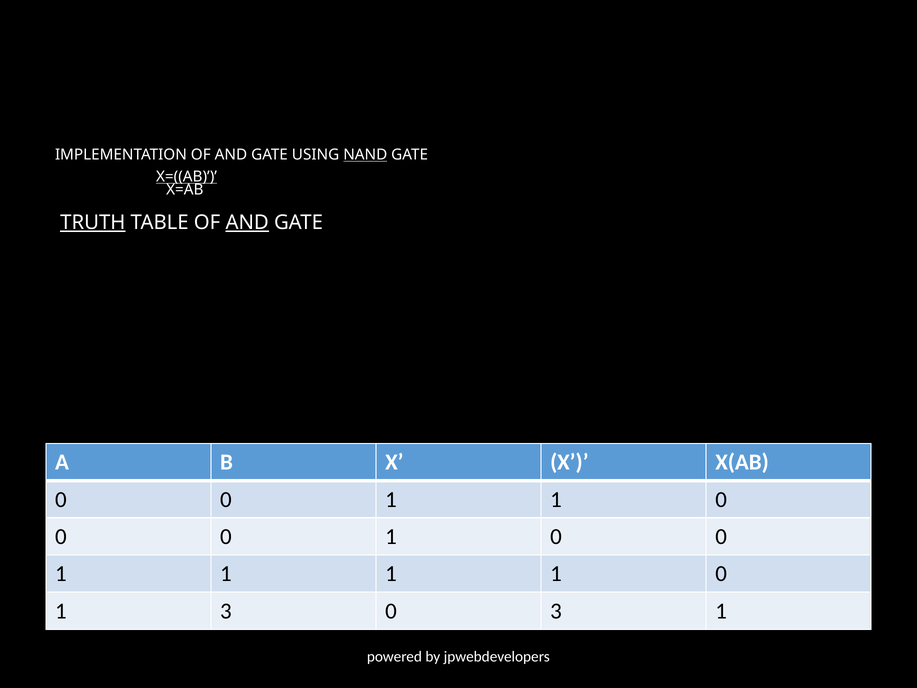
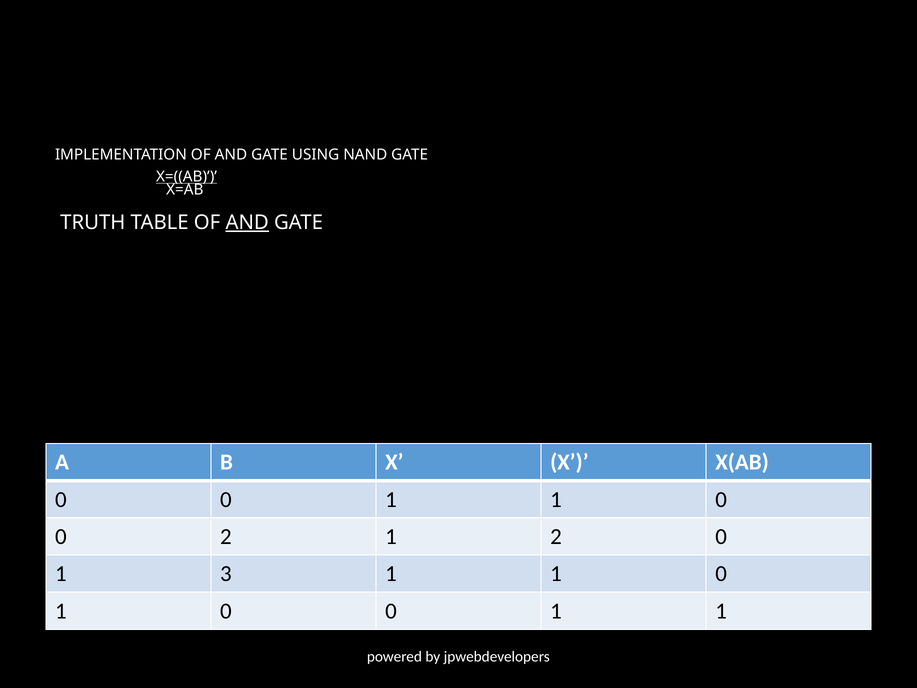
NAND underline: present -> none (365, 155)
TRUTH underline: present -> none (93, 222)
0: 0 -> 2 (226, 536)
0: 0 -> 2 (556, 536)
1: 1 -> 3 (226, 574)
3: 3 -> 0 (226, 611)
3: 3 -> 1 (556, 611)
